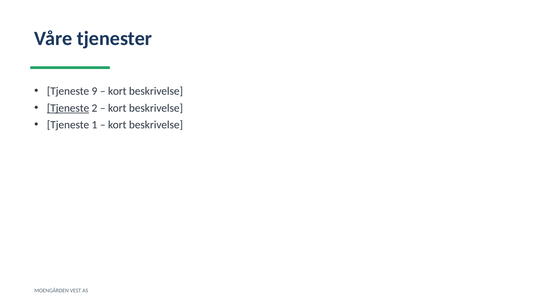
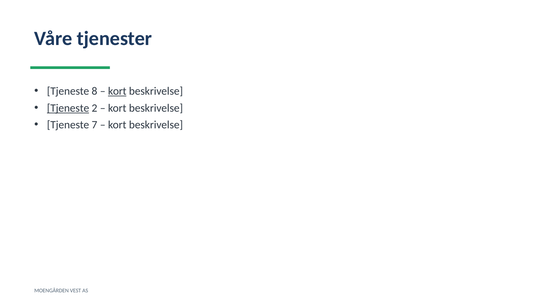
9: 9 -> 8 (94, 91)
kort underline: none -> present (117, 91)
1: 1 -> 7 (94, 125)
